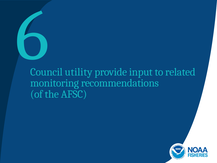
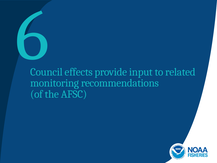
utility: utility -> effects (79, 72)
